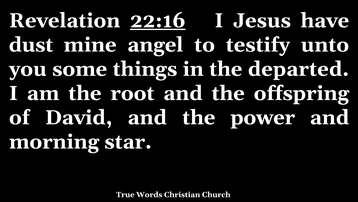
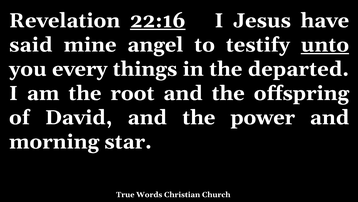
dust: dust -> said (31, 45)
unto underline: none -> present (325, 45)
some: some -> every (80, 69)
